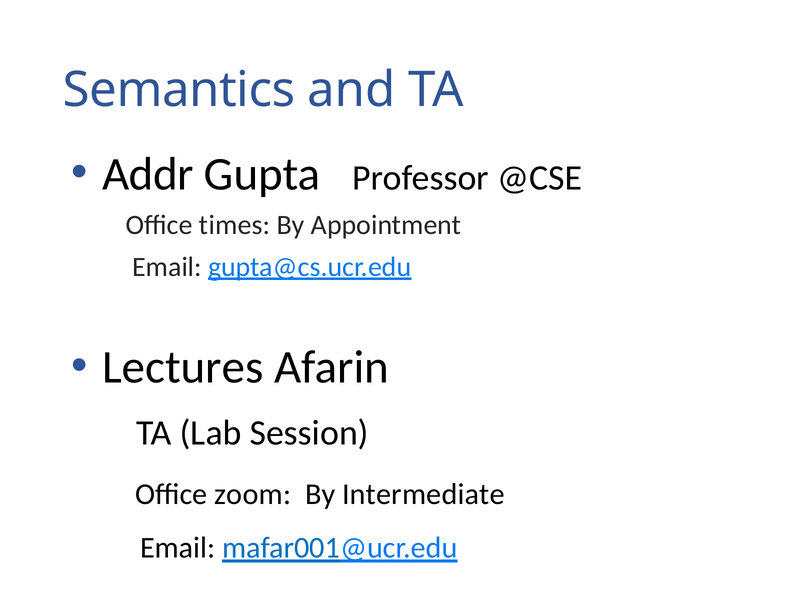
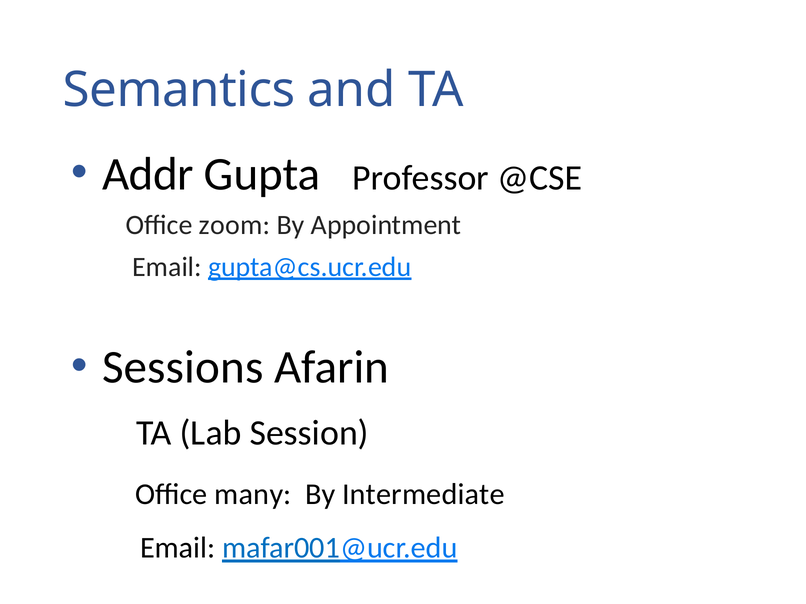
times: times -> zoom (235, 225)
Lectures: Lectures -> Sessions (183, 367)
zoom: zoom -> many (253, 495)
